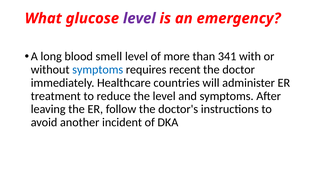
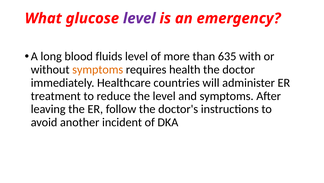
smell: smell -> fluids (109, 56)
341: 341 -> 635 (227, 56)
symptoms colour: blue -> orange (98, 69)
recent: recent -> health (185, 69)
